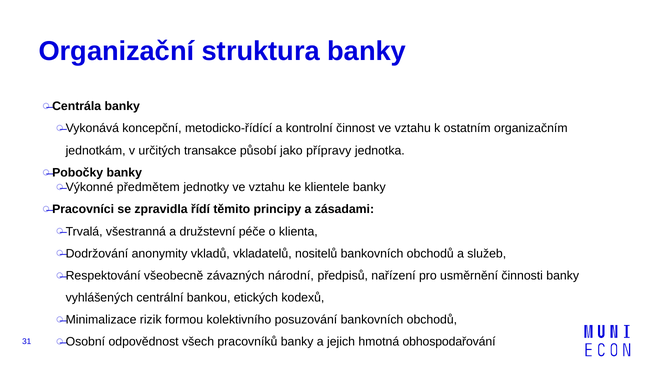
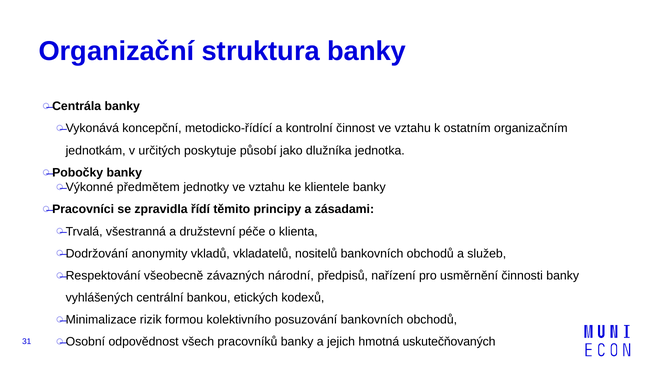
transakce: transakce -> poskytuje (210, 150)
přípravy: přípravy -> dlužníka (329, 150)
obhospodařování: obhospodařování -> uskutečňovaných (449, 342)
